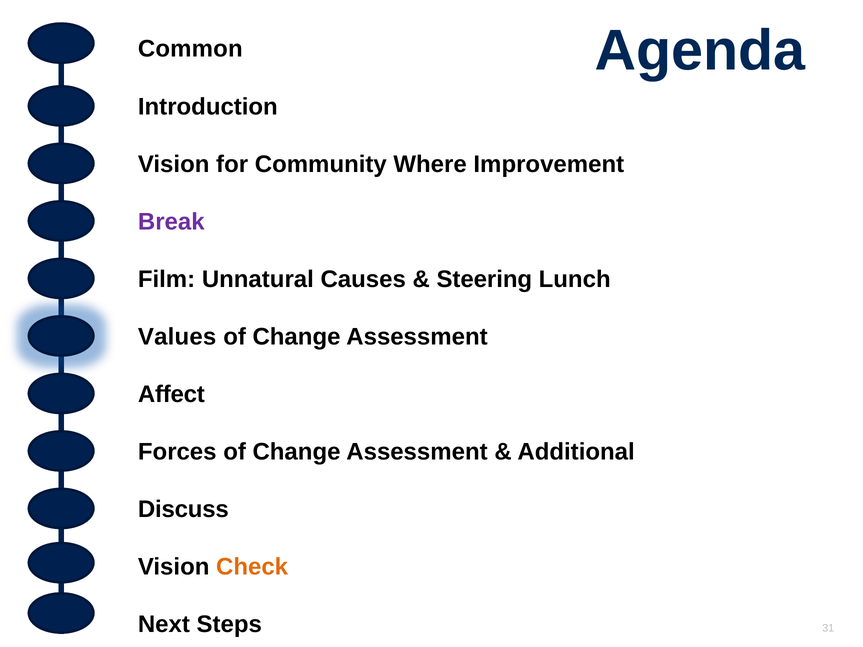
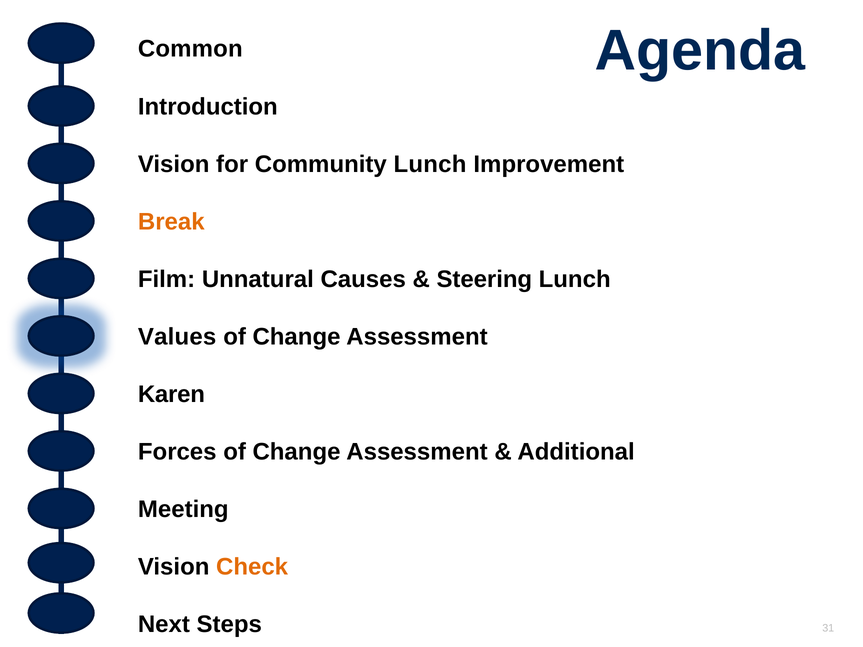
Community Where: Where -> Lunch (430, 164)
Break colour: purple -> orange (171, 222)
Affect: Affect -> Karen (171, 394)
Discuss: Discuss -> Meeting (183, 510)
